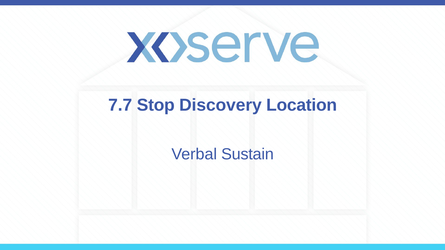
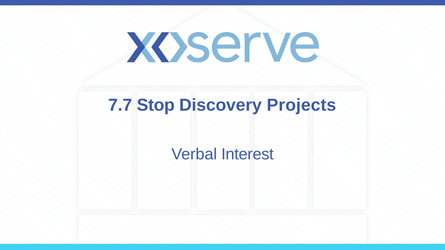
Location: Location -> Projects (301, 105)
Sustain: Sustain -> Interest (247, 154)
